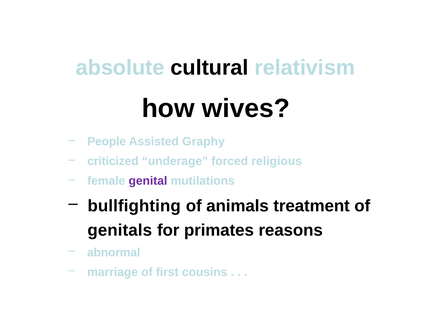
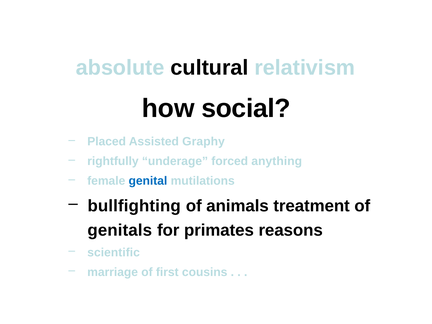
wives: wives -> social (246, 108)
People: People -> Placed (107, 142)
criticized: criticized -> rightfully (113, 161)
religious: religious -> anything (277, 161)
genital colour: purple -> blue (148, 181)
abnormal: abnormal -> scientific (114, 252)
